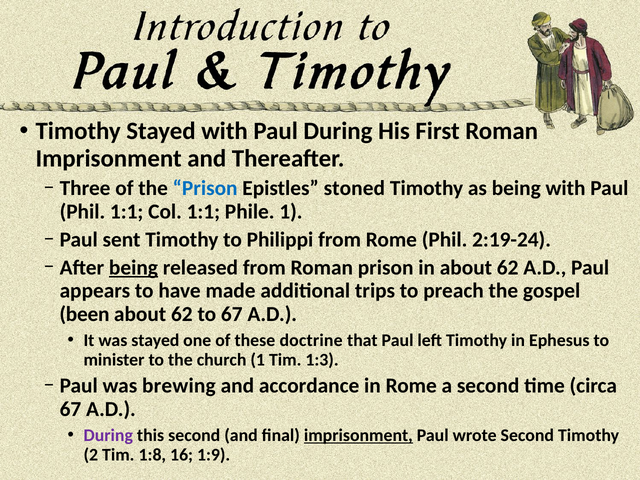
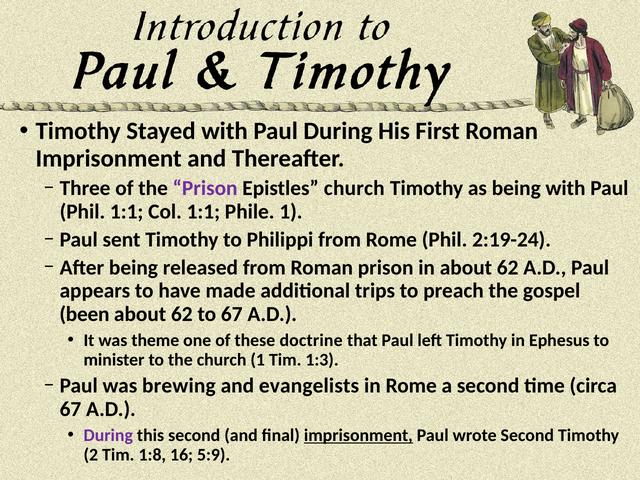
Prison colour: blue -> purple (205, 188)
Epistles stoned: stoned -> church (354, 188)
being underline: present -> none (133, 267)
was stayed: stayed -> theme (155, 340)
accordance: accordance -> evangelists (309, 386)
1:9: 1:9 -> 5:9 (214, 455)
